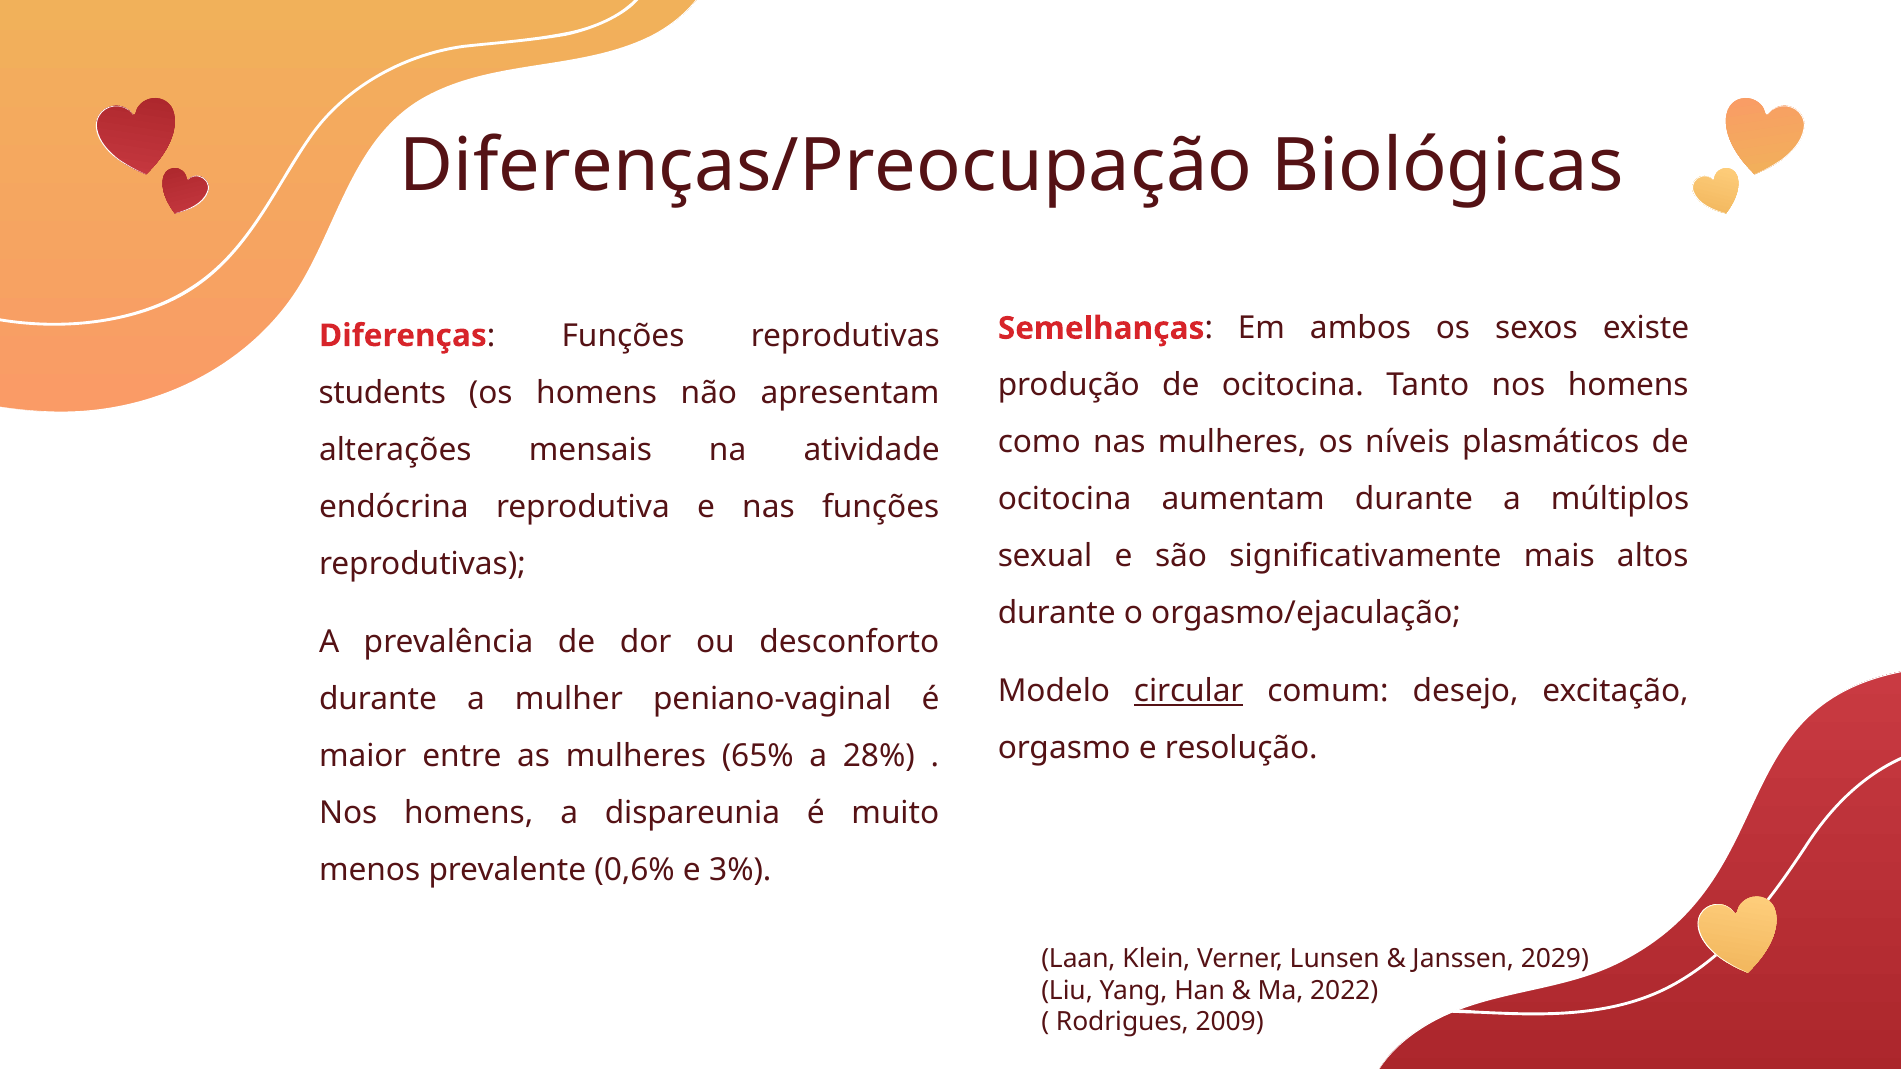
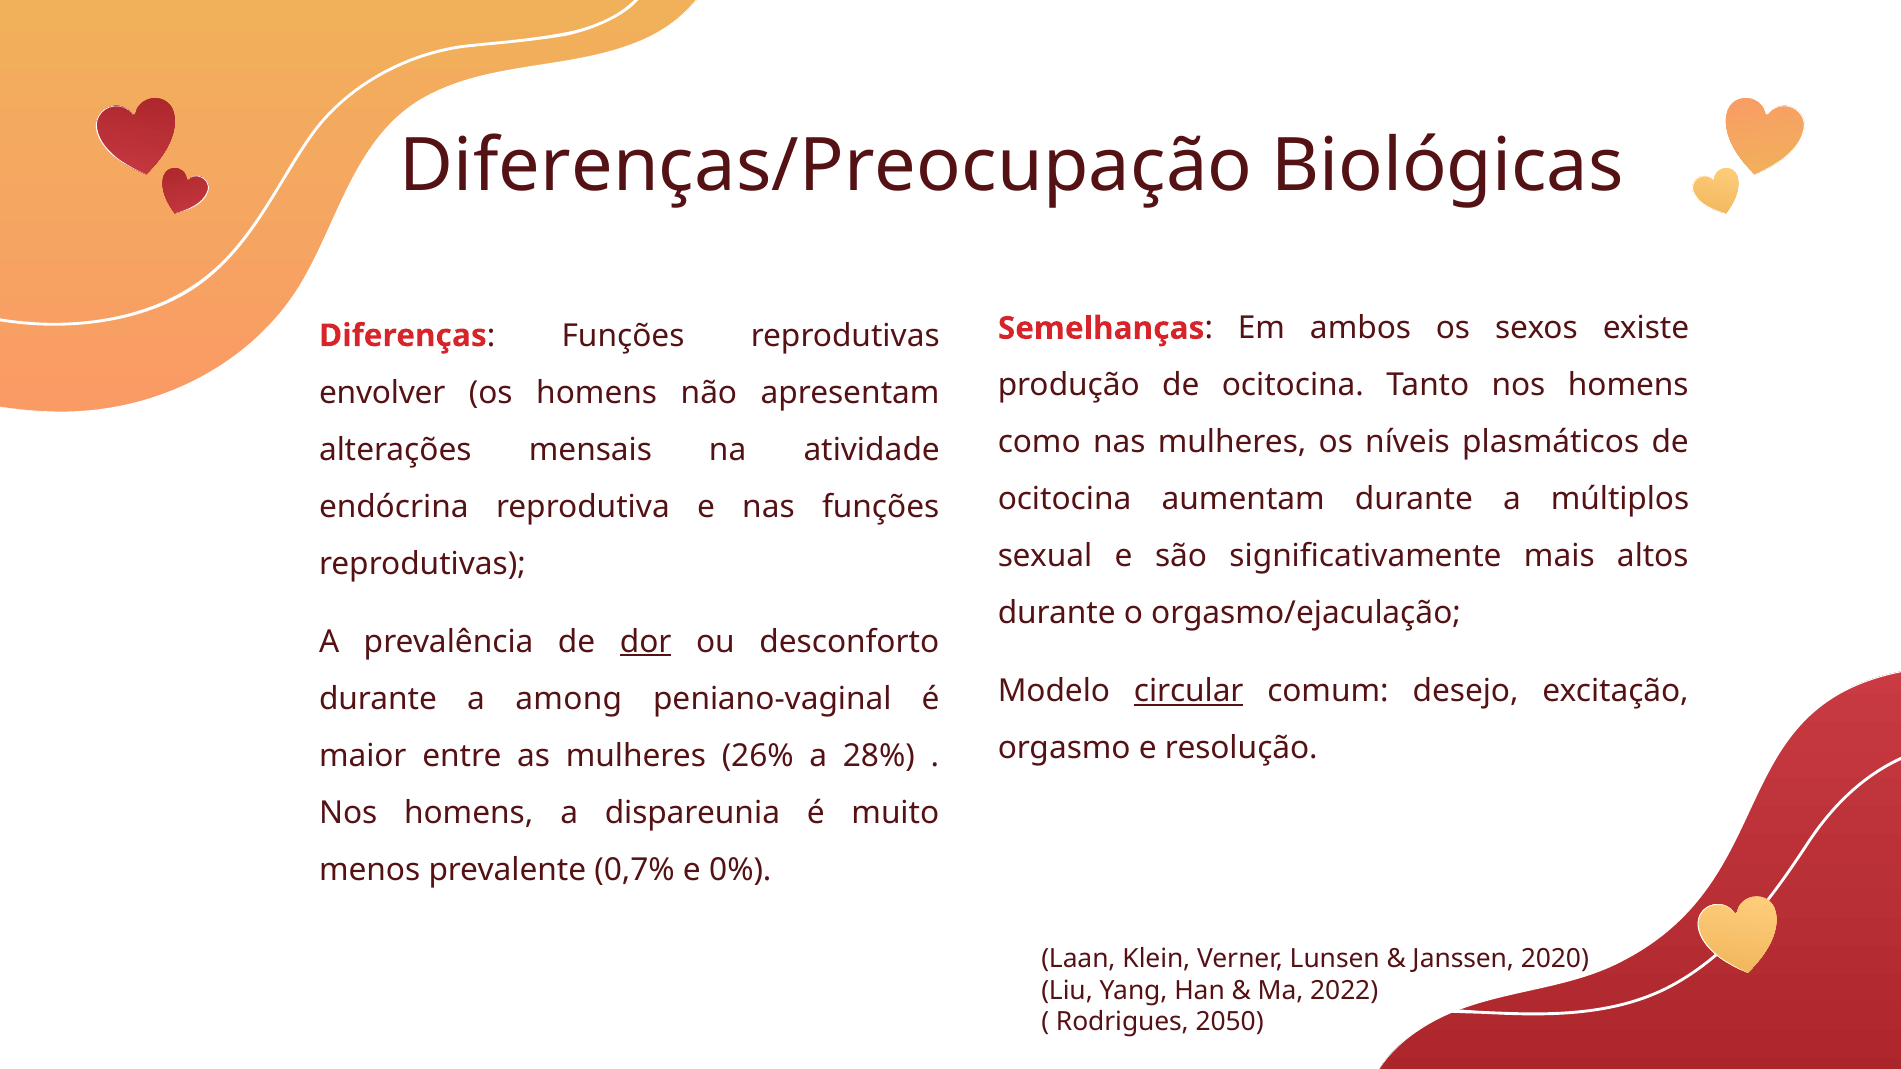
students: students -> envolver (382, 393)
dor underline: none -> present (646, 642)
mulher: mulher -> among (569, 699)
65%: 65% -> 26% (758, 756)
0,6%: 0,6% -> 0,7% (635, 870)
3%: 3% -> 0% (740, 870)
2029: 2029 -> 2020 (1555, 959)
2009: 2009 -> 2050 (1230, 1022)
